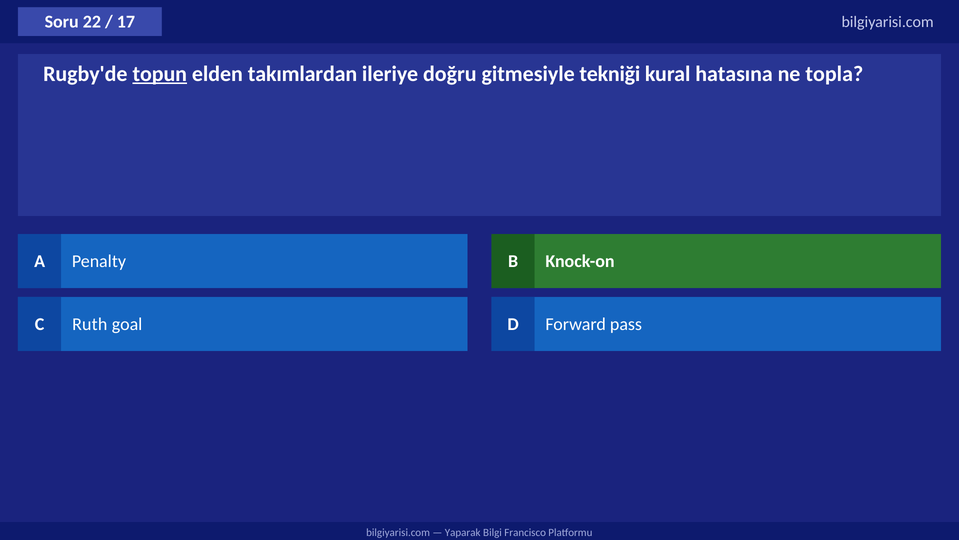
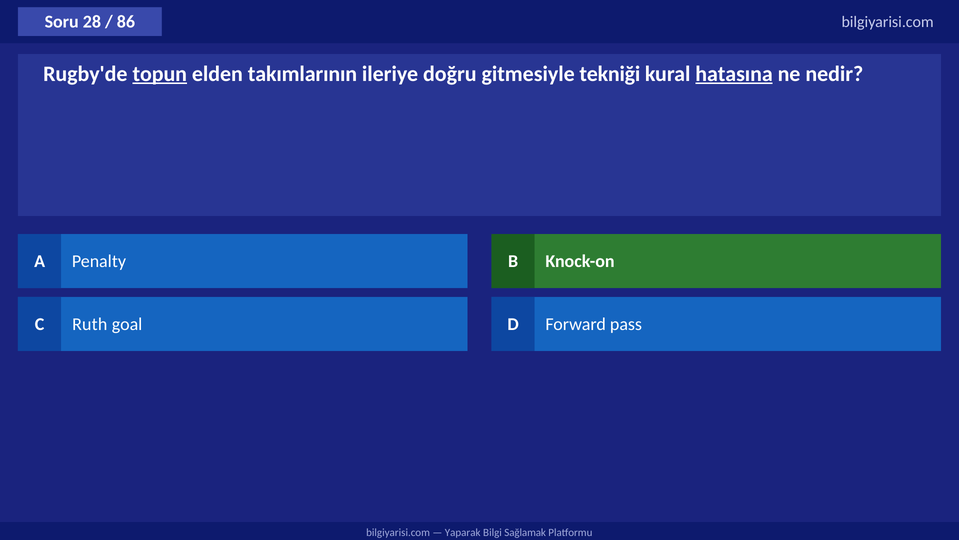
22: 22 -> 28 (92, 22)
17: 17 -> 86 (126, 22)
takımlardan: takımlardan -> takımlarının (302, 74)
hatasına underline: none -> present (734, 74)
topla: topla -> nedir (834, 74)
Francisco: Francisco -> Sağlamak (525, 532)
